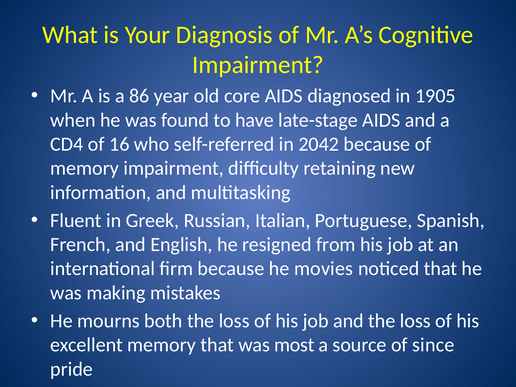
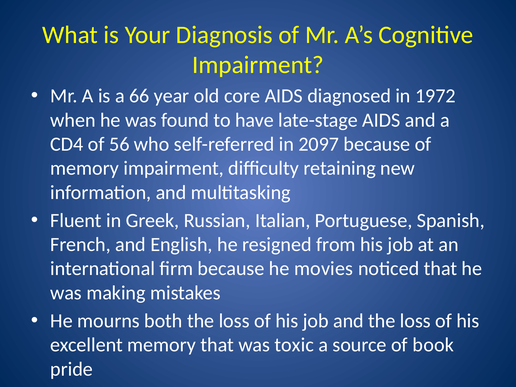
86: 86 -> 66 (139, 96)
1905: 1905 -> 1972 (435, 96)
16: 16 -> 56 (119, 144)
2042: 2042 -> 2097 (319, 144)
most: most -> toxic (294, 345)
since: since -> book (433, 345)
